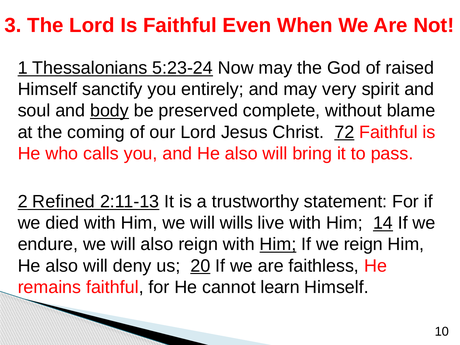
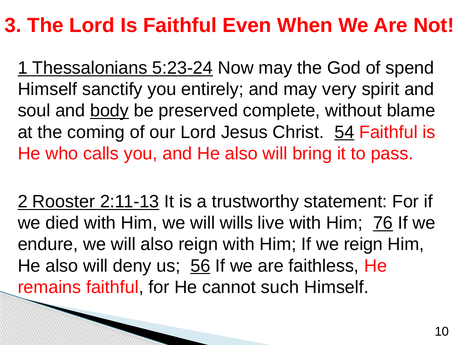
raised: raised -> spend (410, 68)
72: 72 -> 54 (344, 132)
Refined: Refined -> Rooster (64, 202)
14: 14 -> 76 (383, 223)
Him underline: present -> none (278, 244)
20: 20 -> 56 (200, 266)
learn: learn -> such (280, 287)
